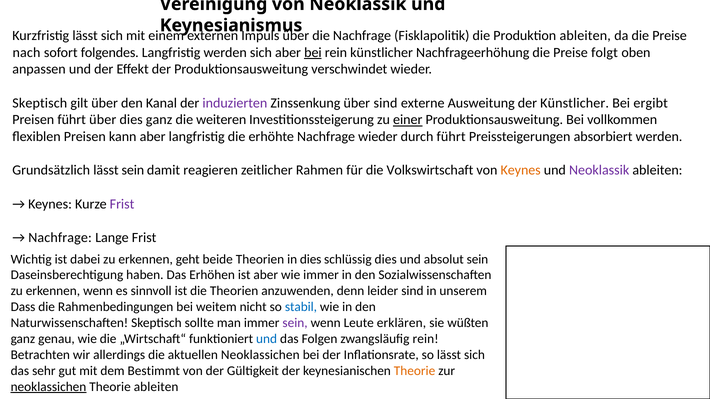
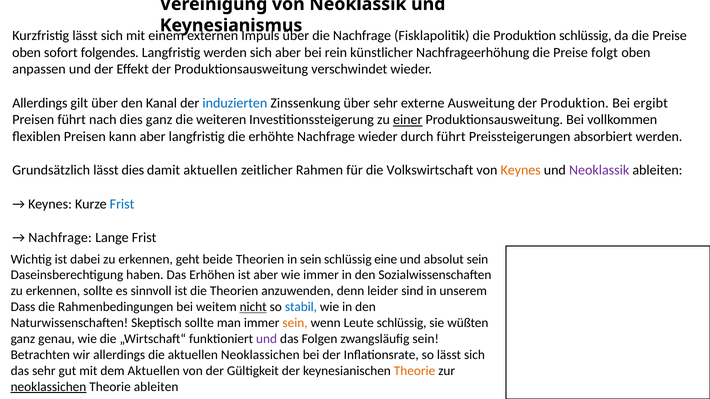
Produktion ableiten: ableiten -> schlüssig (585, 36)
nach: nach -> oben (27, 53)
bei underline: present -> none (313, 53)
Skeptisch: Skeptisch -> Allerdings (40, 103)
induzierten colour: purple -> blue (235, 103)
über sind: sind -> sehr (386, 103)
der Künstlicher: Künstlicher -> Produktion (575, 103)
führt über: über -> nach (103, 120)
lässt sein: sein -> dies (133, 171)
damit reagieren: reagieren -> aktuellen (211, 171)
Frist colour: purple -> blue (122, 204)
in dies: dies -> sein (311, 259)
schlüssig dies: dies -> eine (386, 259)
erkennen wenn: wenn -> sollte (98, 291)
nicht underline: none -> present (253, 307)
sein colour: purple -> orange (295, 323)
Leute erklären: erklären -> schlüssig (402, 323)
und colour: blue -> purple (267, 339)
zwangsläufig rein: rein -> sein (426, 339)
dem Bestimmt: Bestimmt -> Aktuellen (154, 371)
